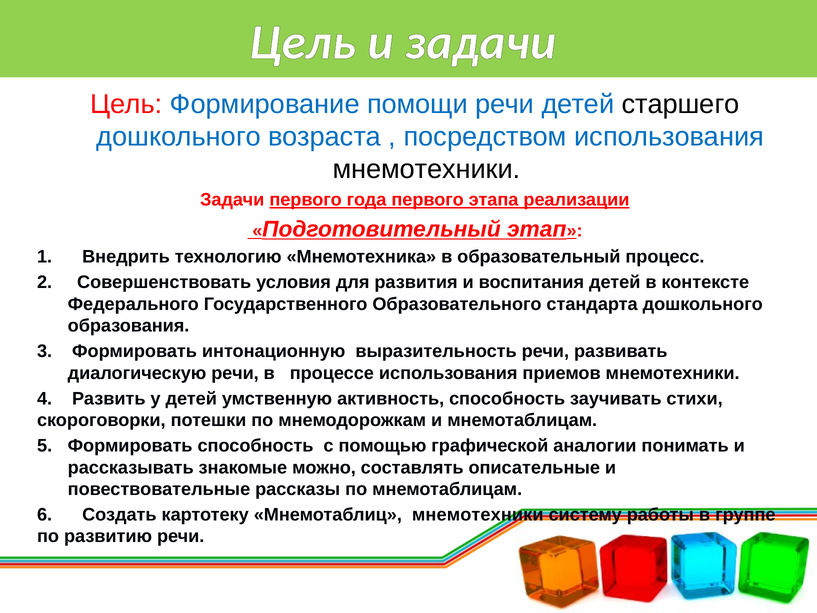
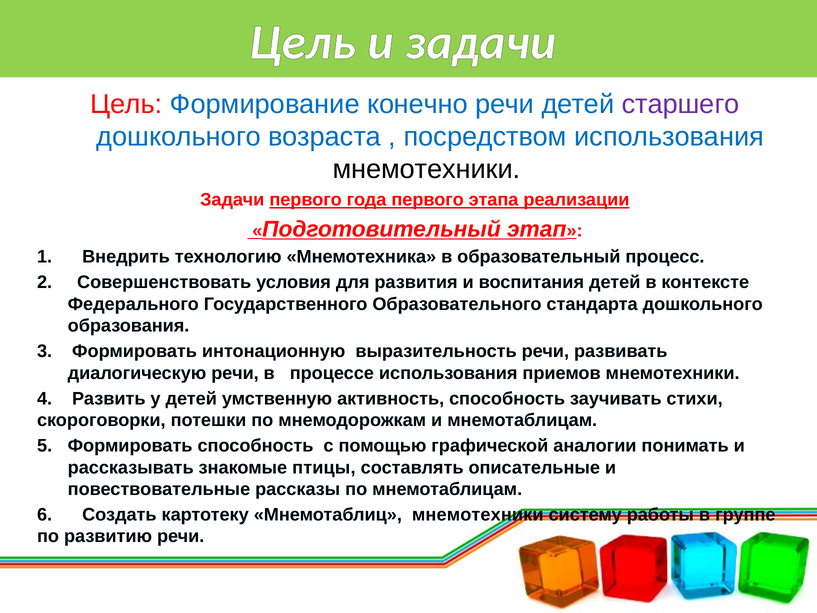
помощи: помощи -> конечно (418, 104)
старшего colour: black -> purple (681, 104)
можно: можно -> птицы (324, 467)
